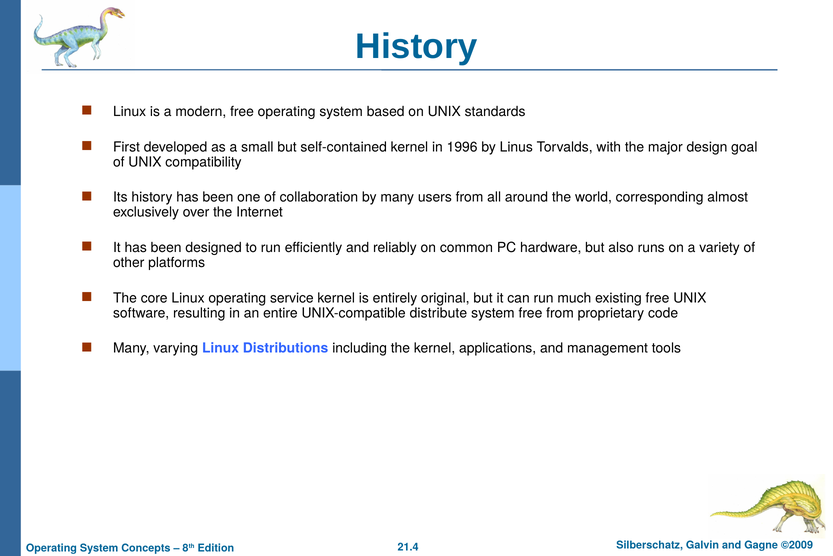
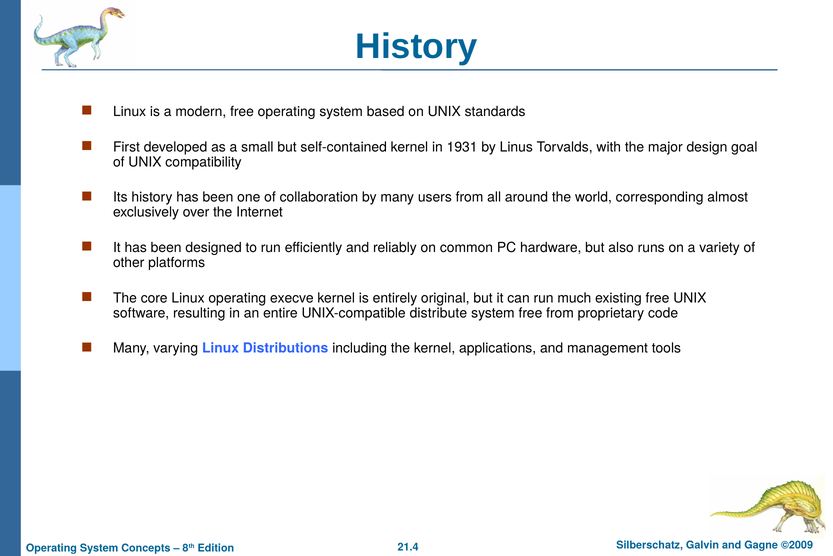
1996: 1996 -> 1931 (462, 147)
service: service -> execve (292, 298)
